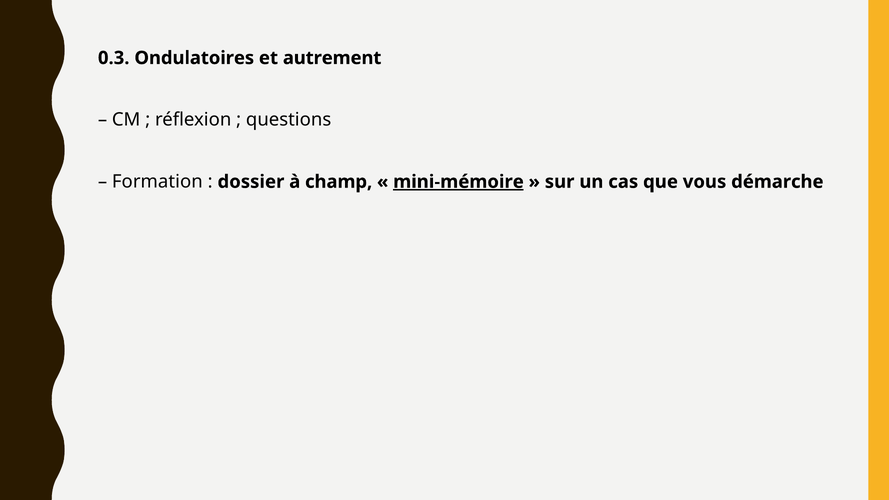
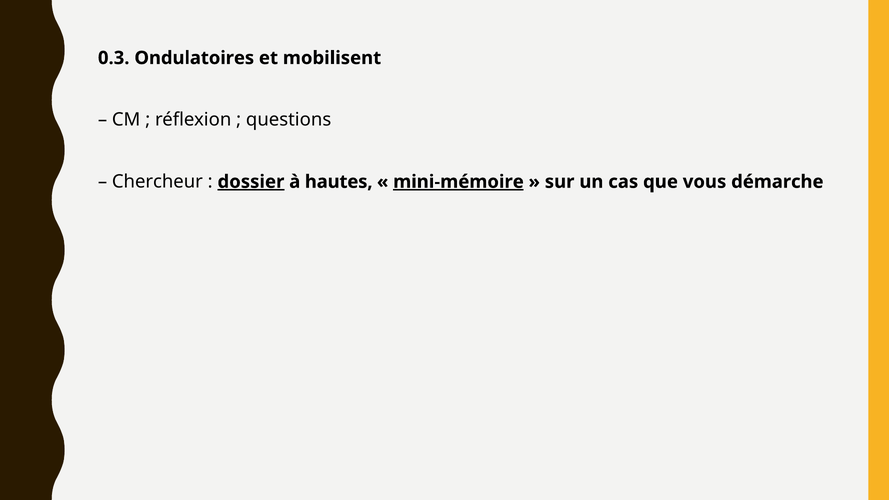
autrement: autrement -> mobilisent (332, 58)
Formation: Formation -> Chercheur (157, 182)
dossier underline: none -> present (251, 182)
champ: champ -> hautes (339, 182)
